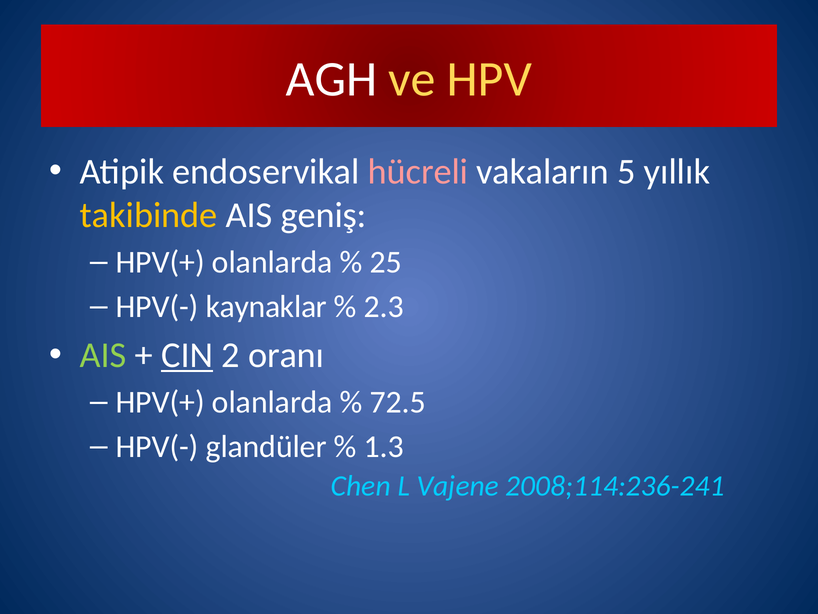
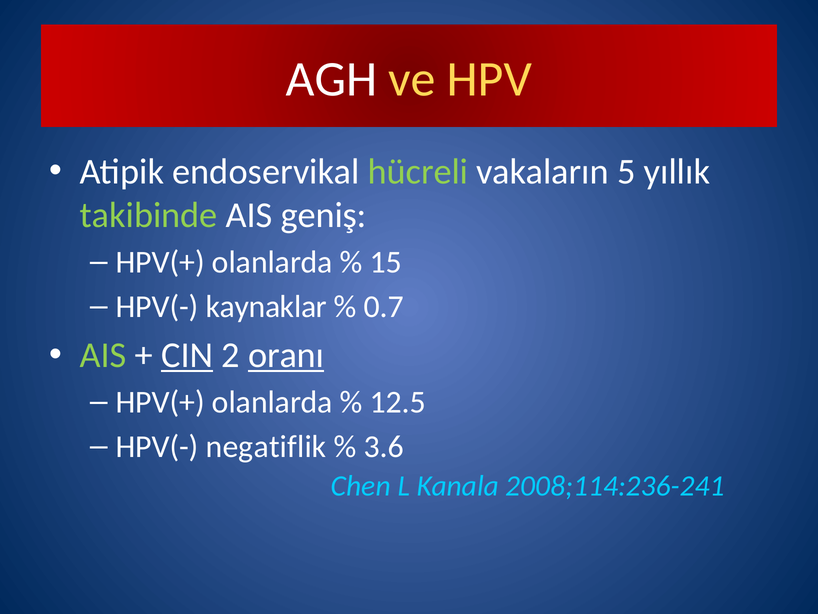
hücreli colour: pink -> light green (418, 172)
takibinde colour: yellow -> light green (149, 215)
25: 25 -> 15 (386, 262)
2.3: 2.3 -> 0.7 (384, 307)
oranı underline: none -> present (286, 355)
72.5: 72.5 -> 12.5 (398, 402)
glandüler: glandüler -> negatiflik (266, 447)
1.3: 1.3 -> 3.6 (384, 447)
Vajene: Vajene -> Kanala (458, 485)
